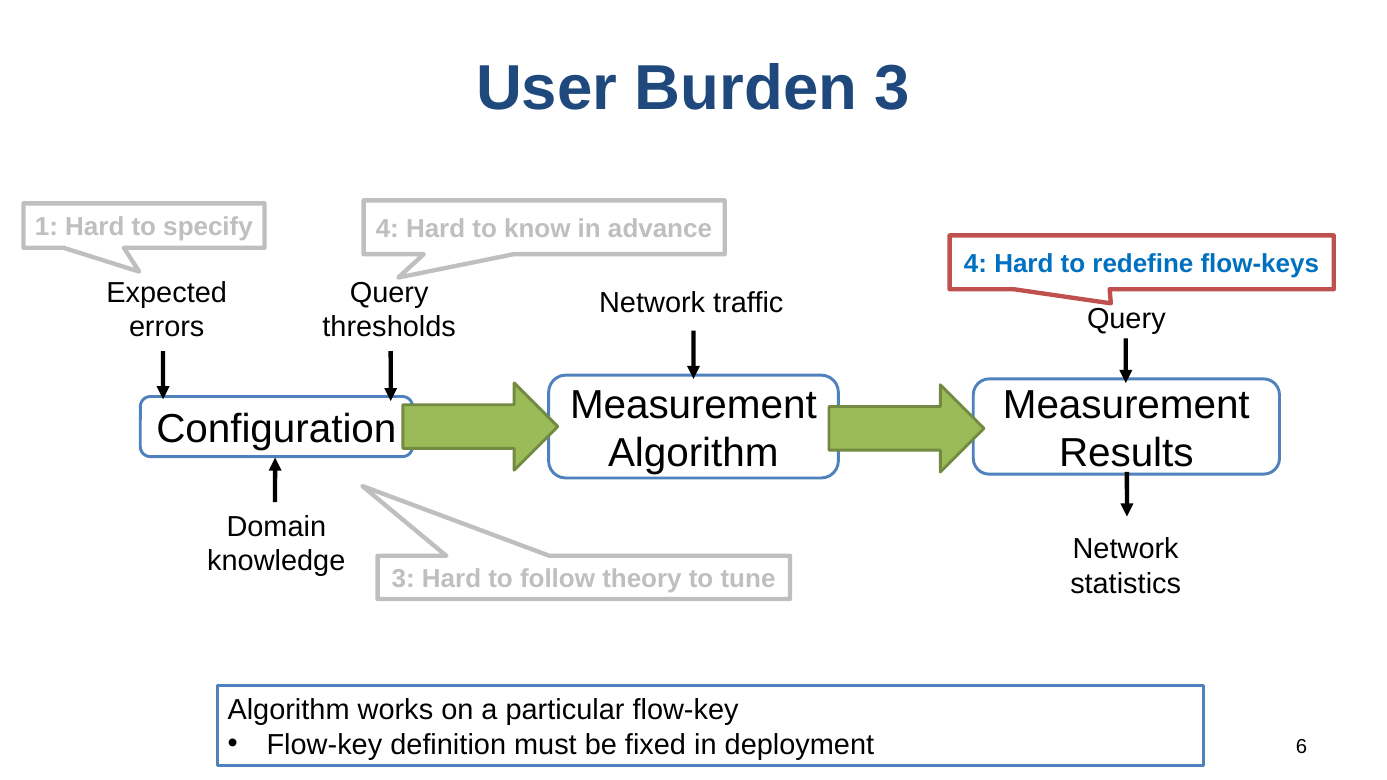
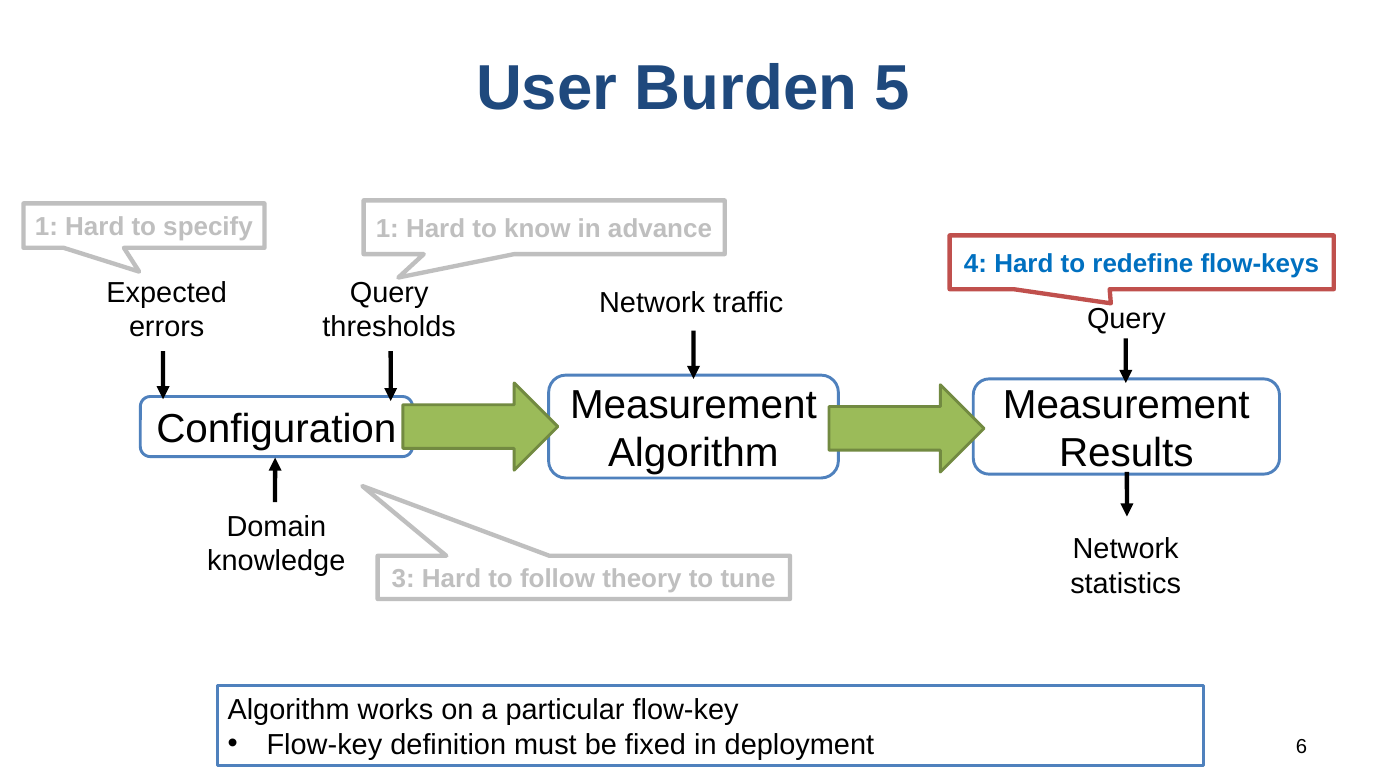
Burden 3: 3 -> 5 (893, 89)
specify 4: 4 -> 1 (387, 229)
